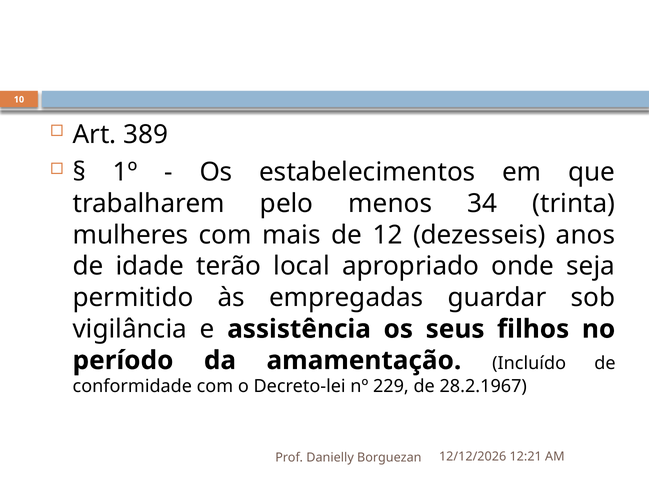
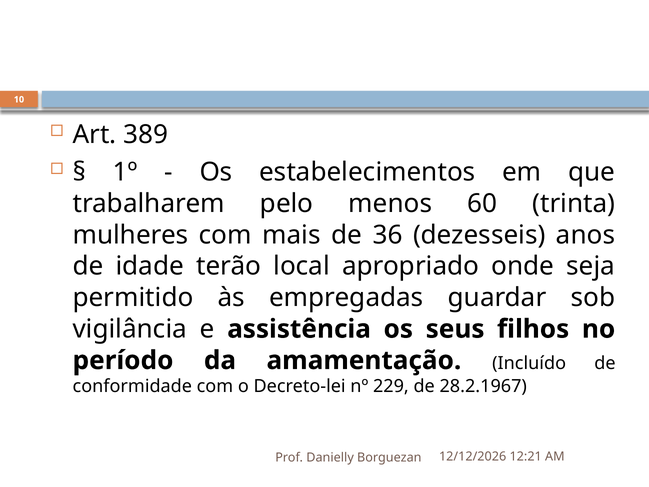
34: 34 -> 60 (482, 203)
12: 12 -> 36 (388, 235)
